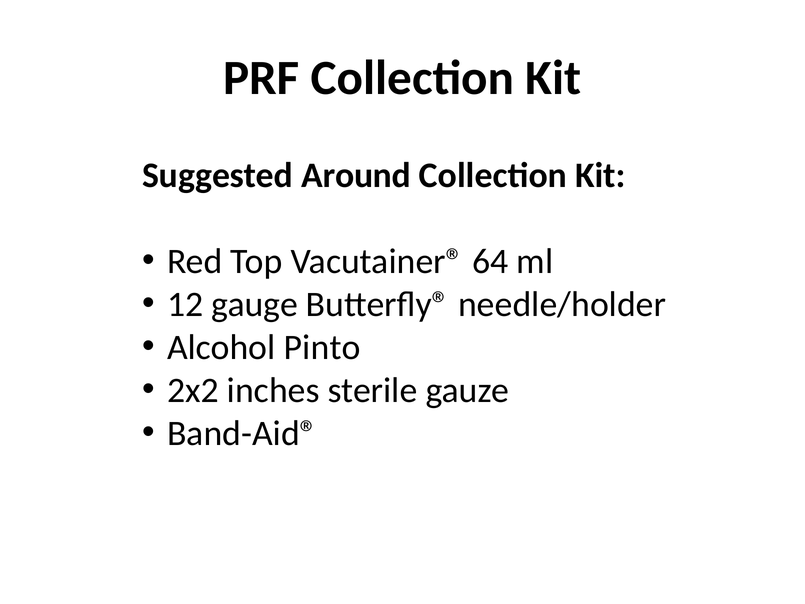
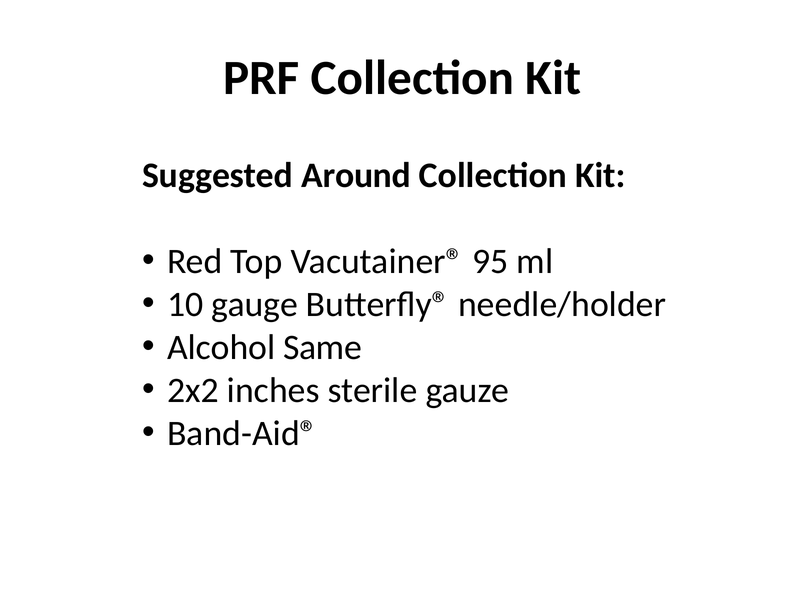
64: 64 -> 95 (490, 261)
12: 12 -> 10 (185, 304)
Pinto: Pinto -> Same (323, 347)
